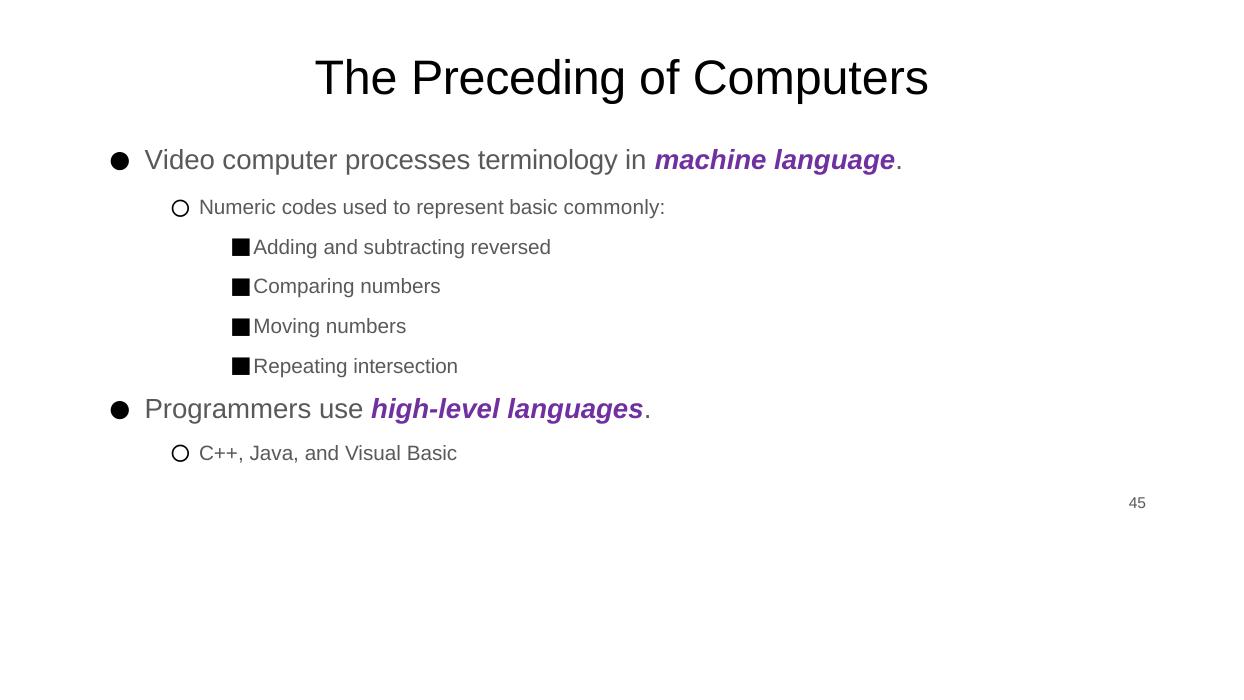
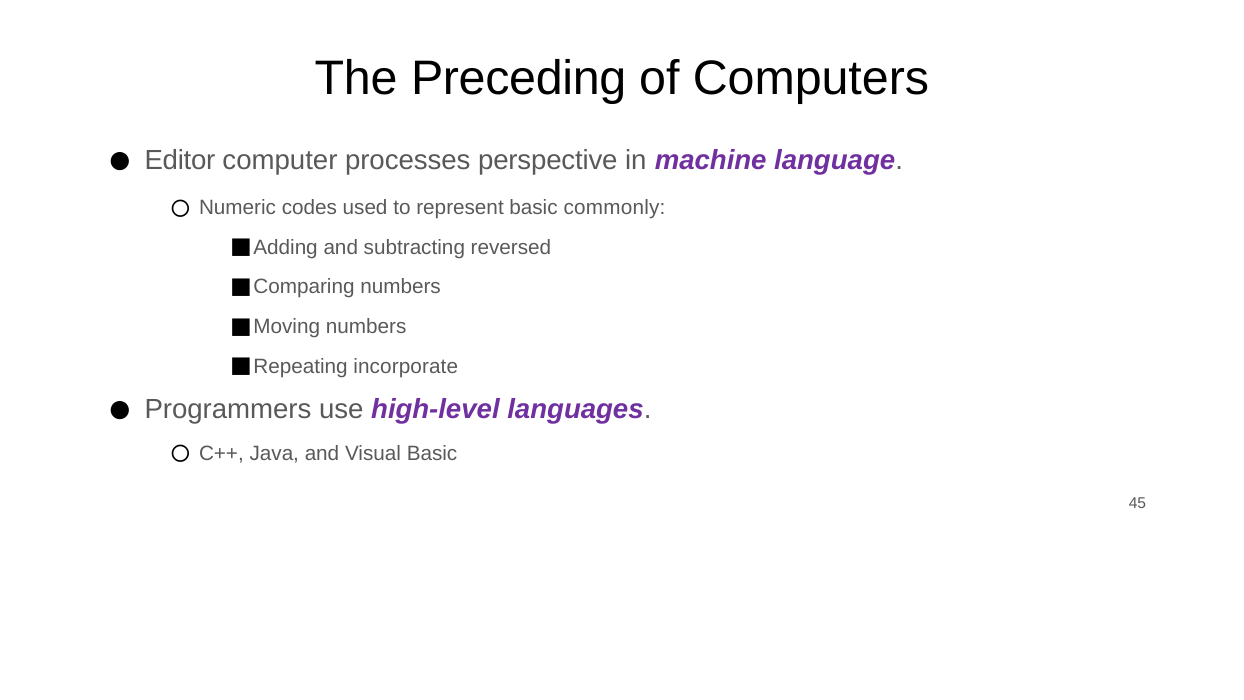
Video: Video -> Editor (180, 161)
terminology: terminology -> perspective (548, 161)
intersection: intersection -> incorporate (406, 366)
